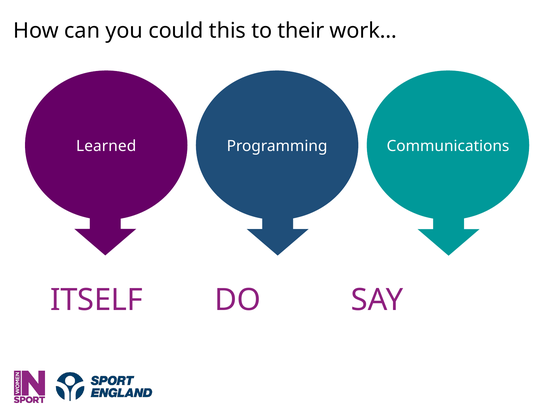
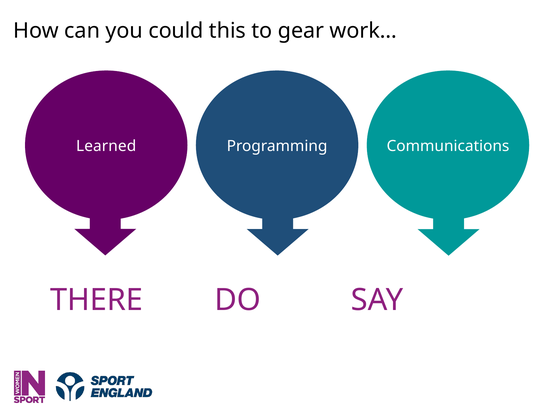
their: their -> gear (301, 31)
ITSELF: ITSELF -> THERE (96, 300)
